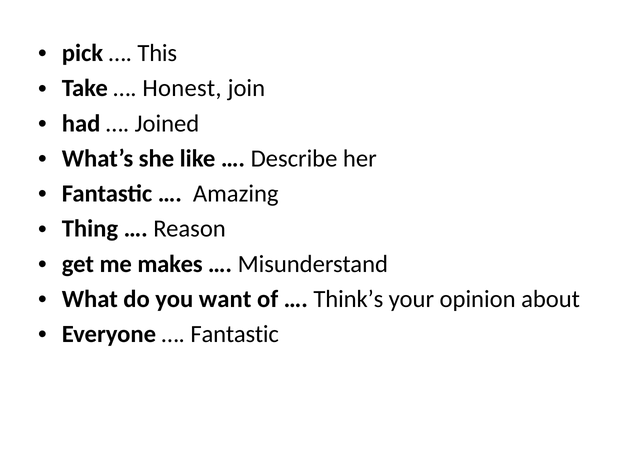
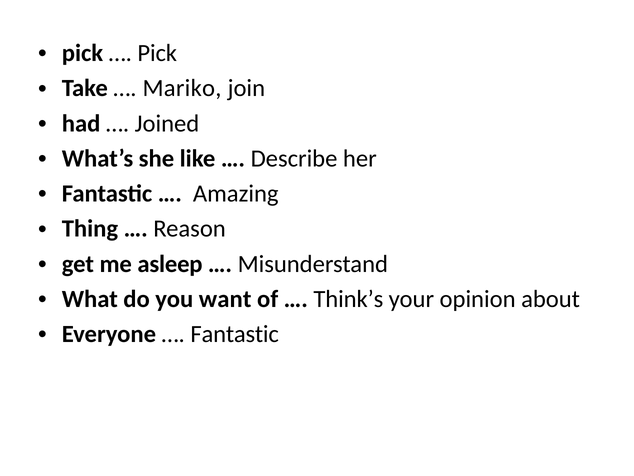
This: This -> Pick (157, 53)
Honest: Honest -> Mariko (182, 88)
makes: makes -> asleep (170, 264)
